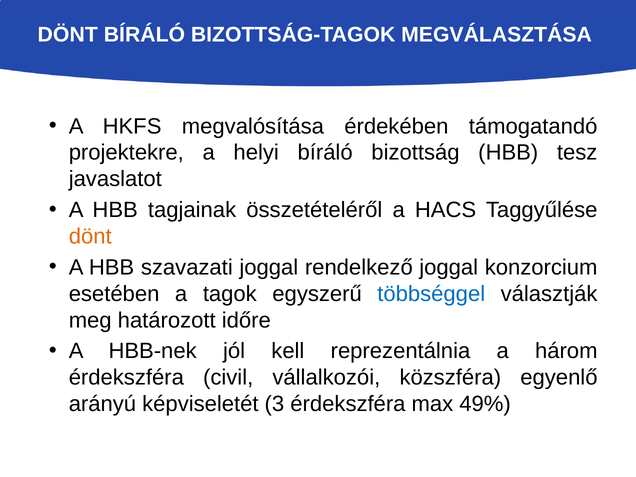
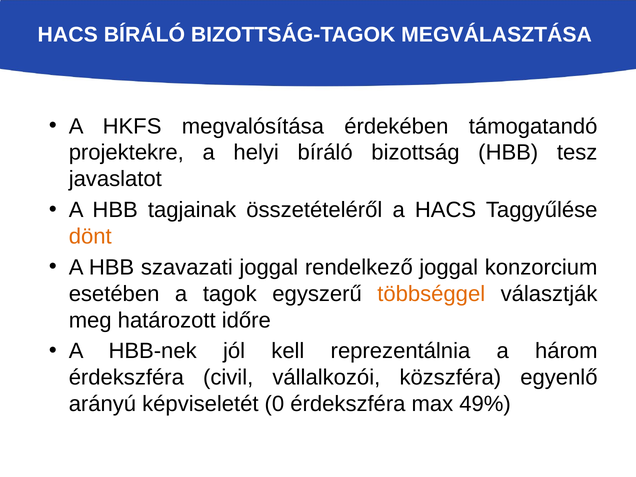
DÖNT: DÖNT -> HACS (68, 35)
többséggel colour: blue -> orange (431, 294)
3: 3 -> 0 (274, 404)
